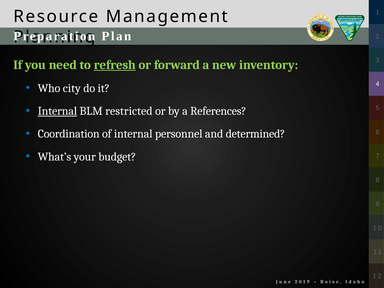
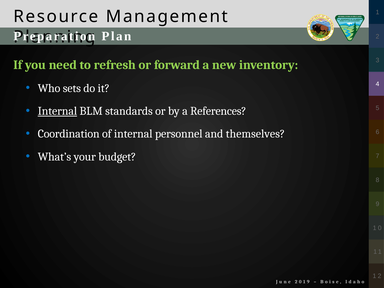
refresh underline: present -> none (115, 65)
city: city -> sets (72, 88)
restricted: restricted -> standards (129, 111)
determined: determined -> themselves (255, 134)
